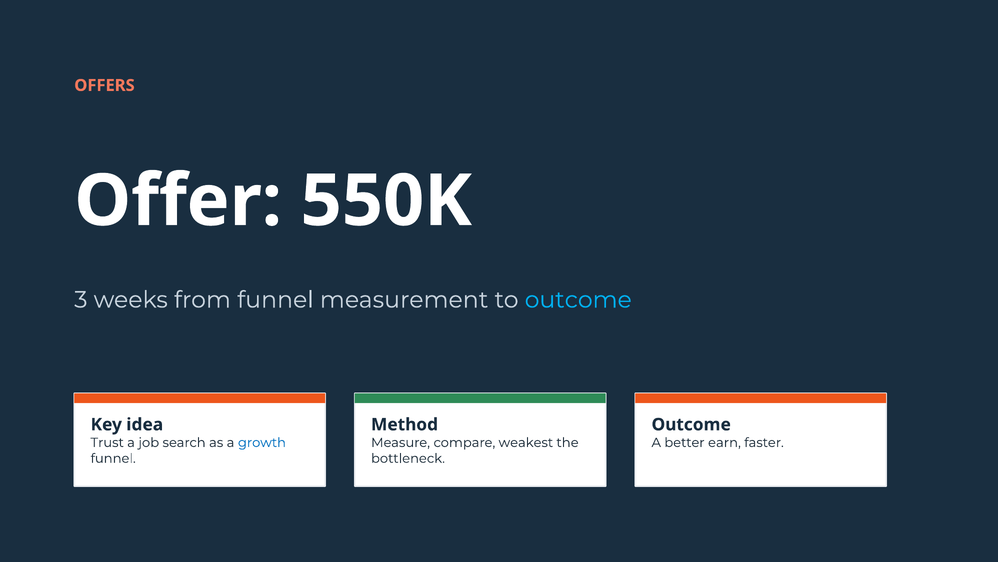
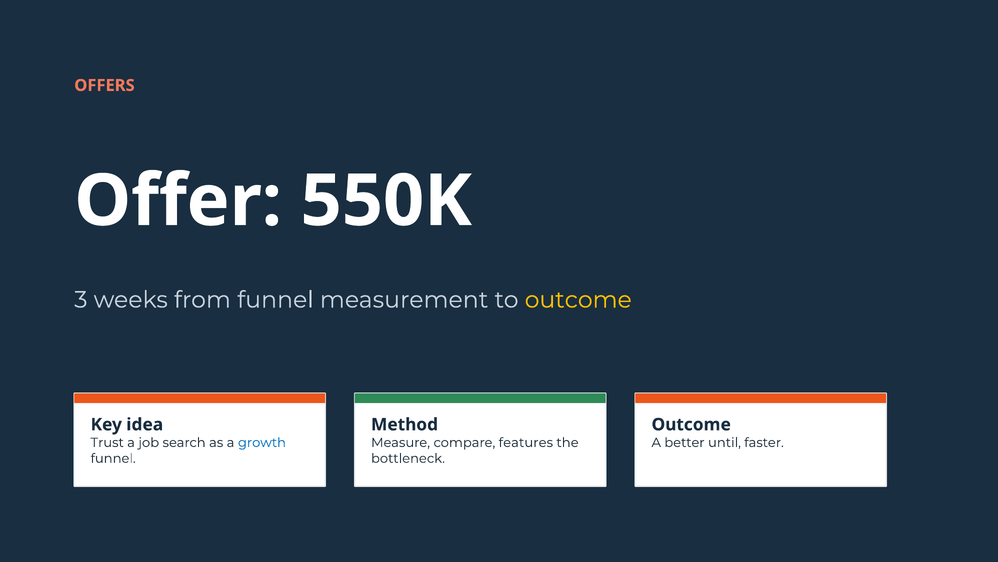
outcome colour: light blue -> yellow (578, 300)
weakest: weakest -> features (526, 442)
earn: earn -> until (724, 442)
